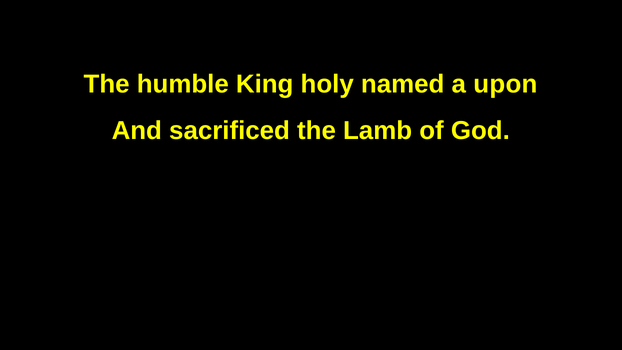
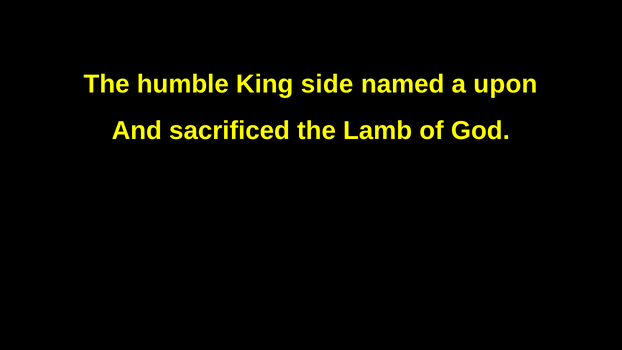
holy: holy -> side (327, 84)
